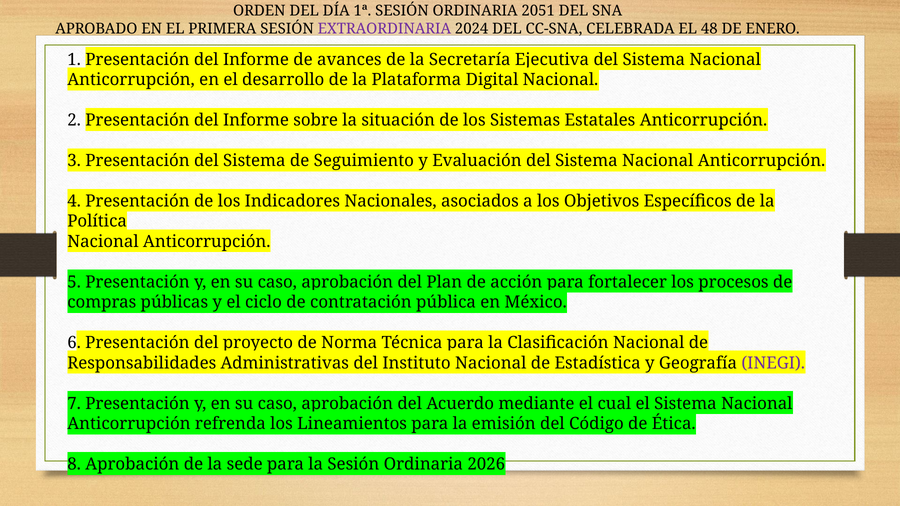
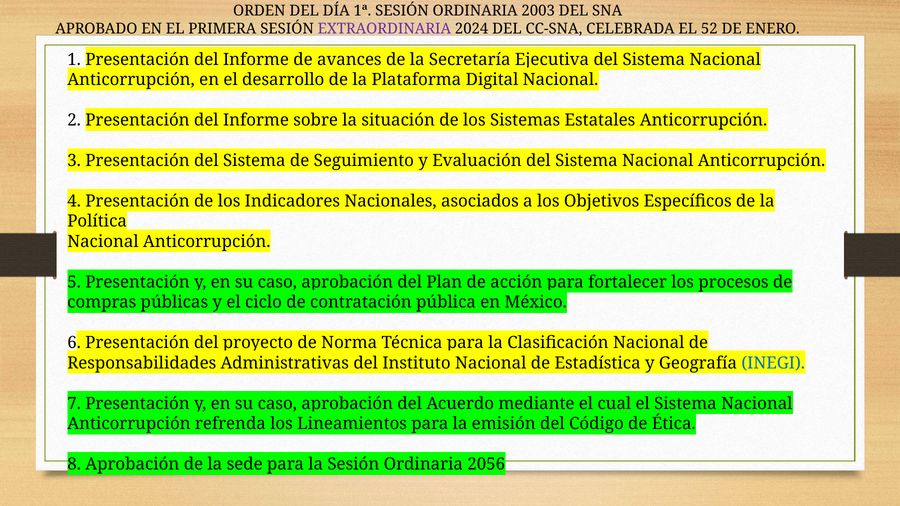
2051: 2051 -> 2003 (538, 11)
48: 48 -> 52 (709, 29)
INEGI colour: purple -> blue (773, 363)
2026: 2026 -> 2056 (486, 465)
